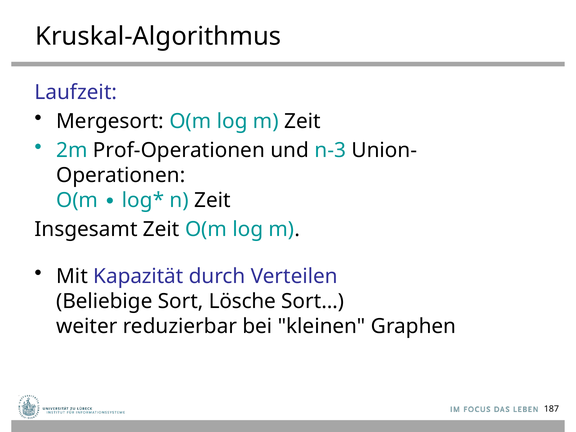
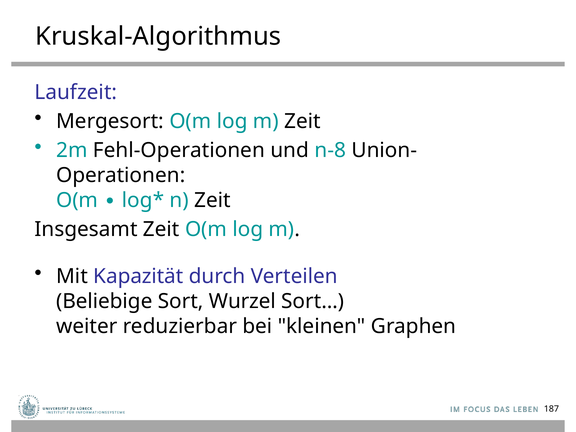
Prof-Operationen: Prof-Operationen -> Fehl-Operationen (179, 150)
n-3: n-3 -> n-8 (330, 150)
Lösche: Lösche -> Wurzel (242, 301)
